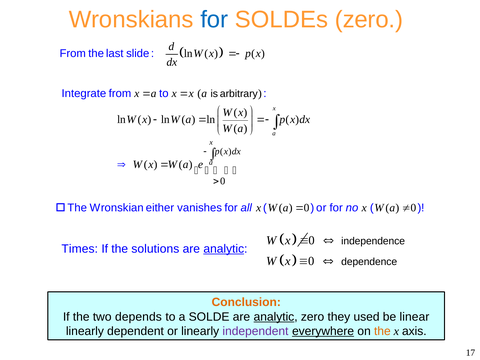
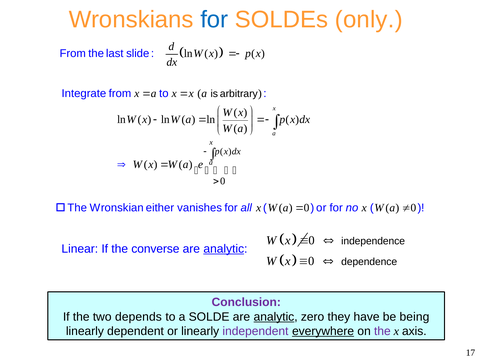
SOLDEs zero: zero -> only (369, 20)
Times: Times -> Linear (80, 249)
solutions: solutions -> converse (155, 249)
Conclusion colour: orange -> purple (246, 302)
used: used -> have (367, 317)
linear: linear -> being (414, 317)
the colour: orange -> purple (382, 331)
